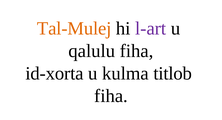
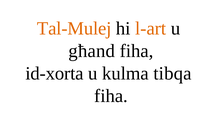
l-art colour: purple -> orange (151, 28)
qalulu: qalulu -> għand (92, 51)
titlob: titlob -> tibqa (172, 73)
